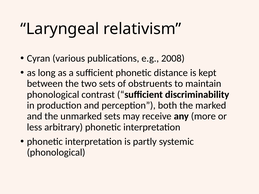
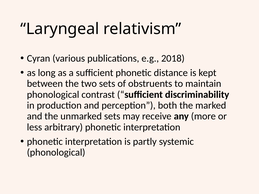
2008: 2008 -> 2018 (173, 58)
